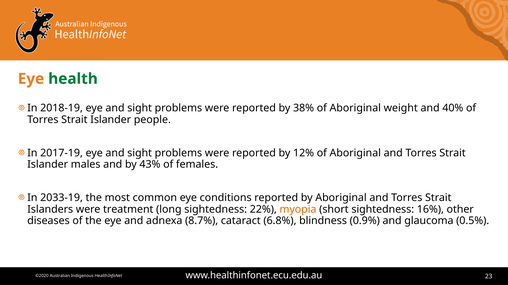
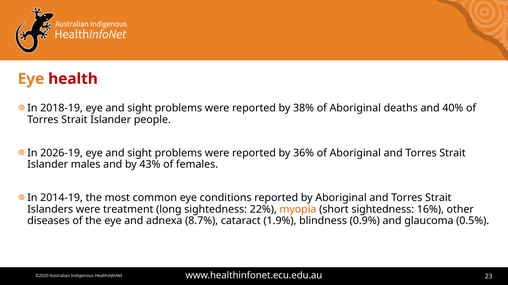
health colour: green -> red (73, 79)
weight: weight -> deaths (401, 108)
2017-19: 2017-19 -> 2026-19 (62, 153)
12%: 12% -> 36% (304, 153)
2033-19: 2033-19 -> 2014-19 (62, 198)
6.8%: 6.8% -> 1.9% (280, 221)
